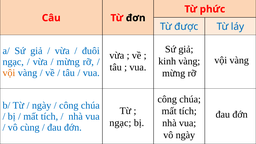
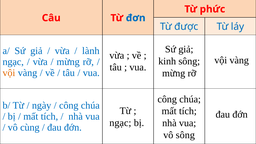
đơn colour: black -> blue (136, 18)
đuôi: đuôi -> lành (91, 51)
kinh vàng: vàng -> sông (189, 61)
vô ngày: ngày -> sông (185, 135)
